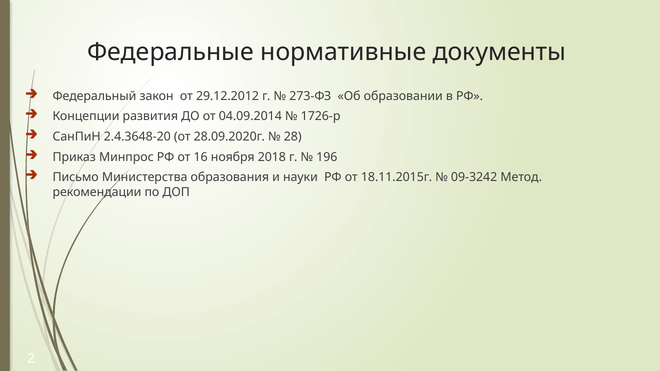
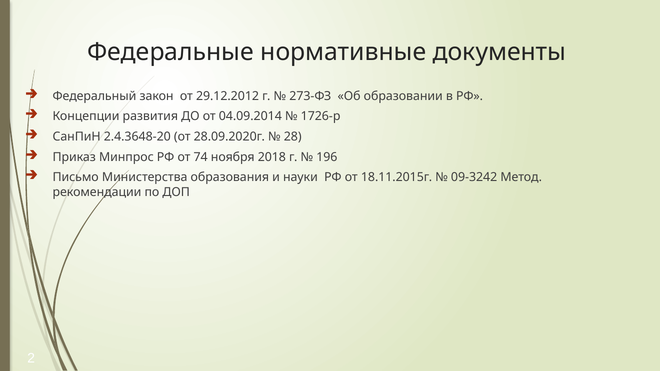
16: 16 -> 74 (201, 157)
